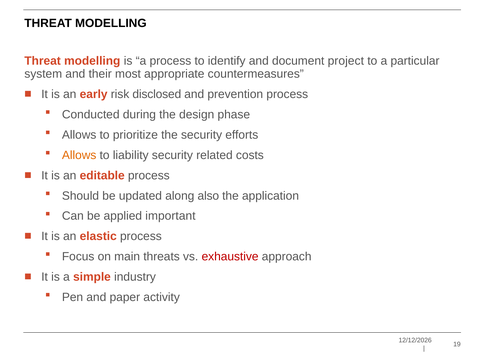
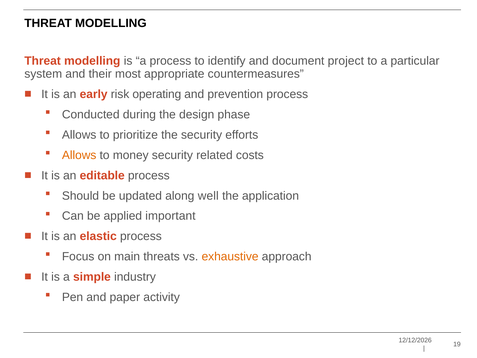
disclosed: disclosed -> operating (157, 94)
liability: liability -> money (131, 155)
also: also -> well (208, 196)
exhaustive colour: red -> orange (230, 256)
